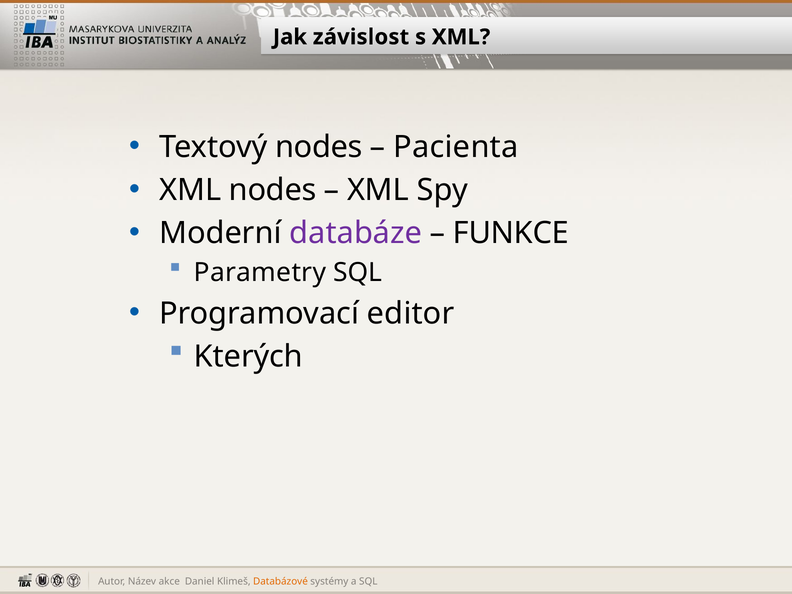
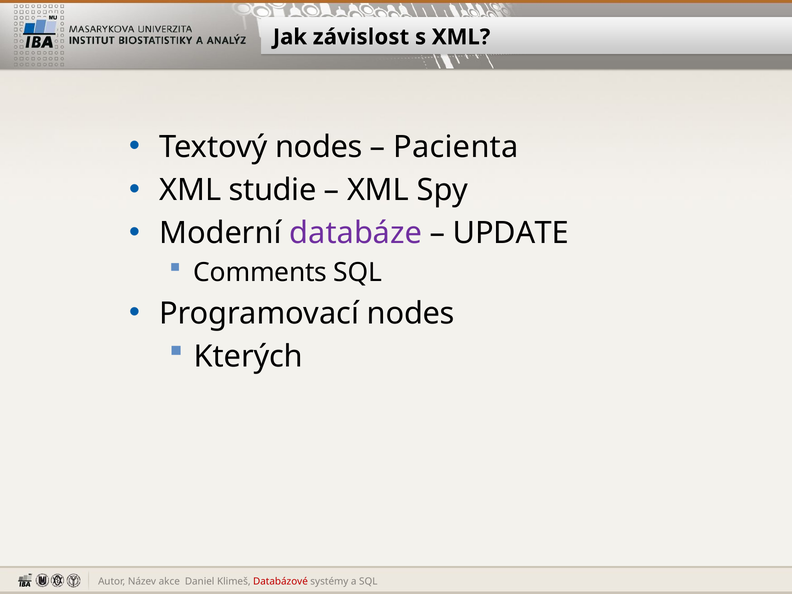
XML nodes: nodes -> studie (273, 190)
FUNKCE: FUNKCE -> UPDATE (511, 233)
Parametry: Parametry -> Comments (260, 273)
Programovací editor: editor -> nodes (411, 313)
Databázové colour: orange -> red (280, 581)
